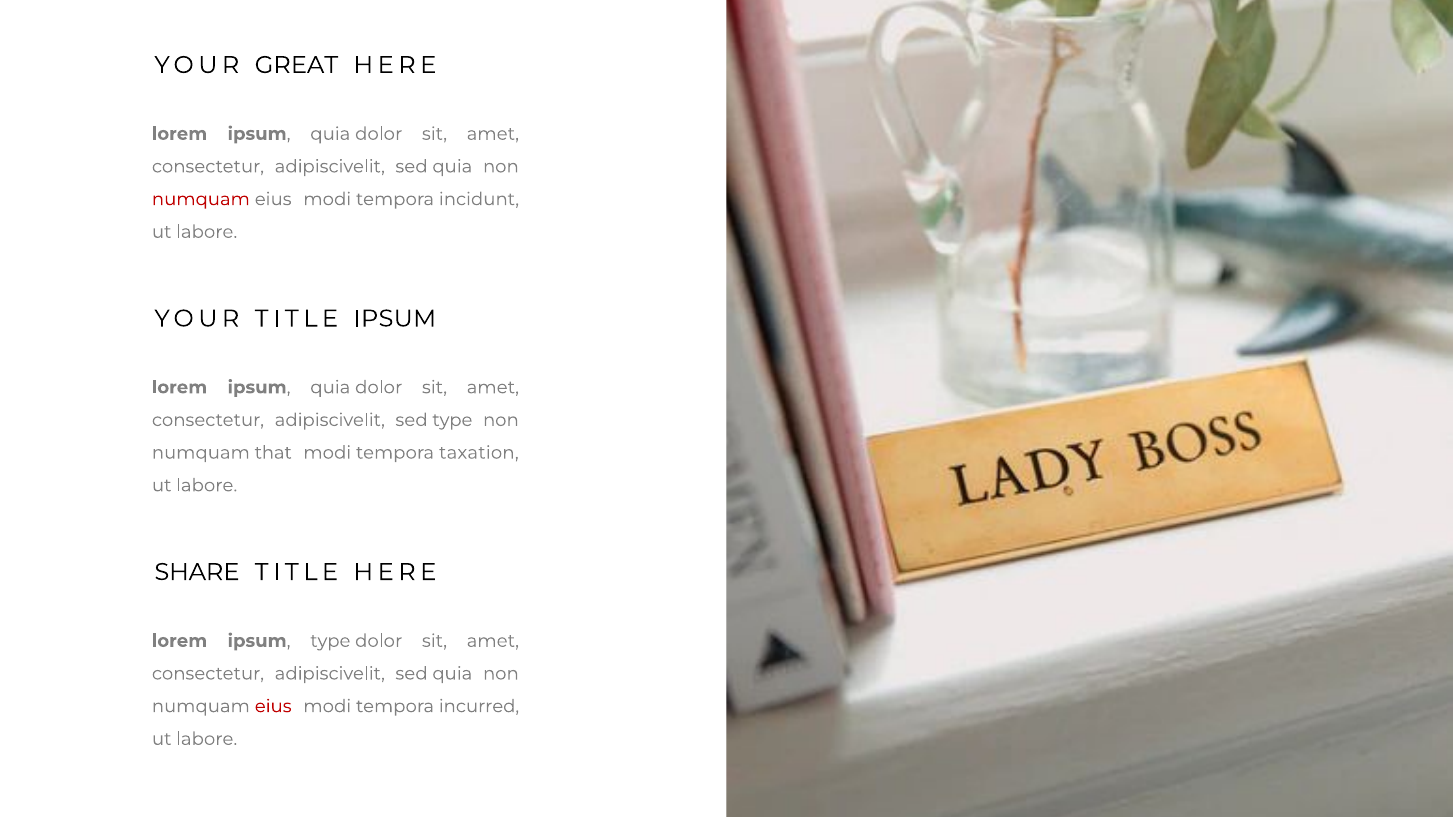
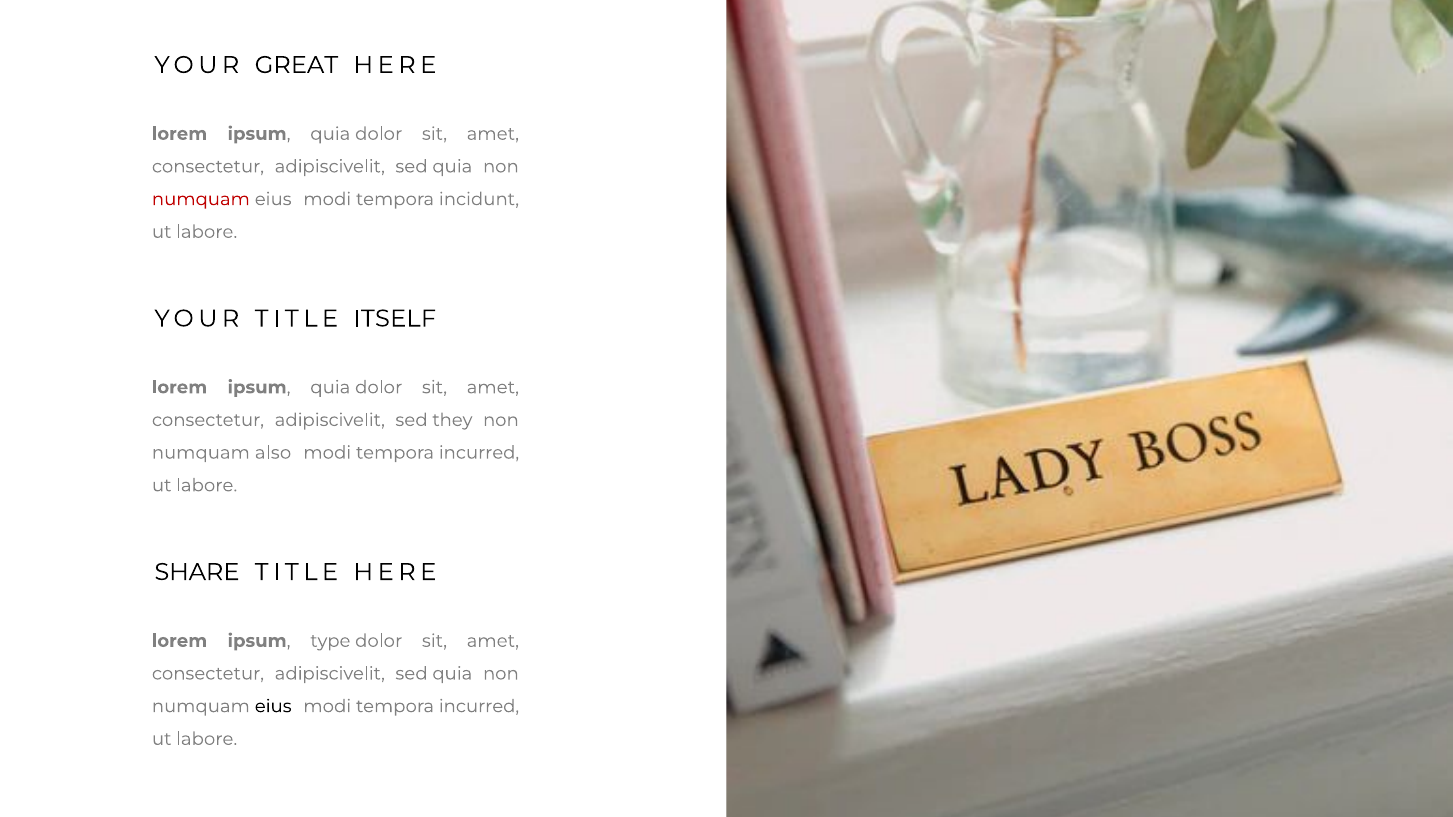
TITLE IPSUM: IPSUM -> ITSELF (395, 319)
sed type: type -> they (452, 420)
that: that -> also (273, 453)
taxation: taxation -> incurred (479, 453)
eius colour: red -> black (273, 707)
